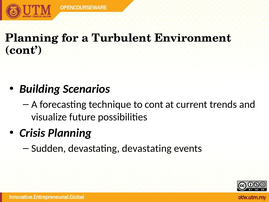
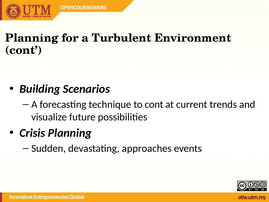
devastating devastating: devastating -> approaches (147, 148)
